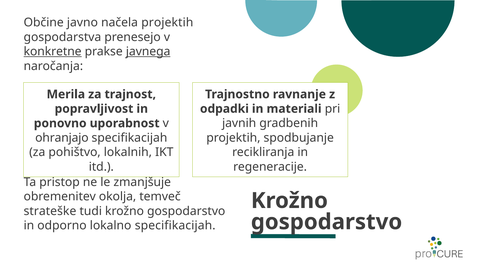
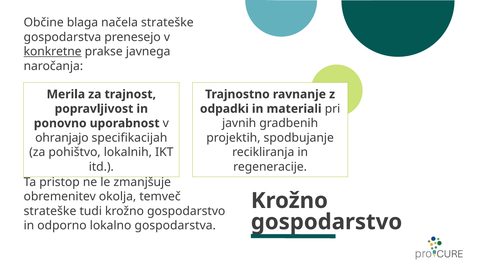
javno: javno -> blaga (82, 23)
načela projektih: projektih -> strateške (167, 23)
javnega underline: present -> none (148, 52)
lokalno specifikacijah: specifikacijah -> gospodarstva (175, 226)
